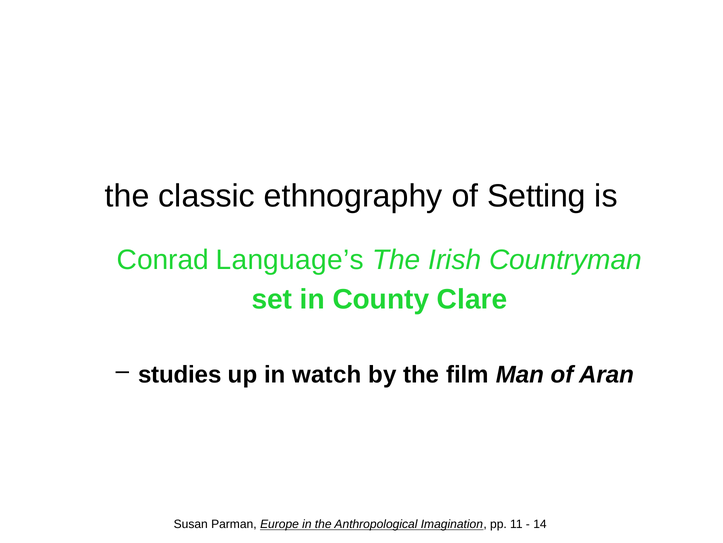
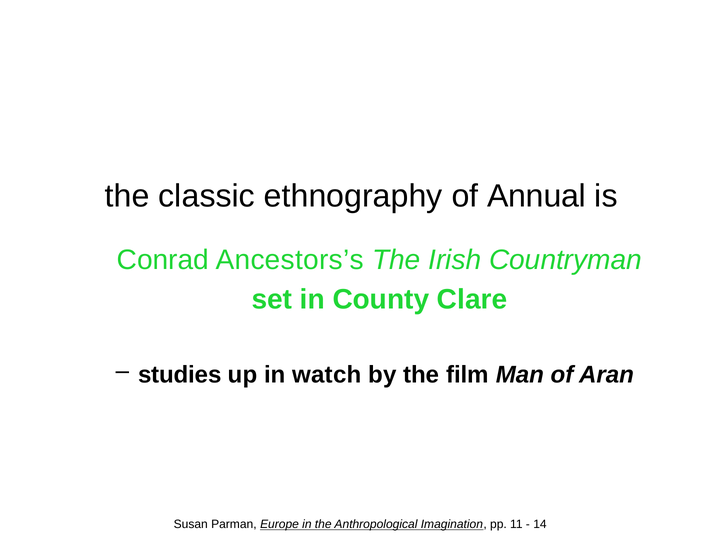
Setting: Setting -> Annual (537, 196)
Language’s: Language’s -> Ancestors’s (290, 260)
